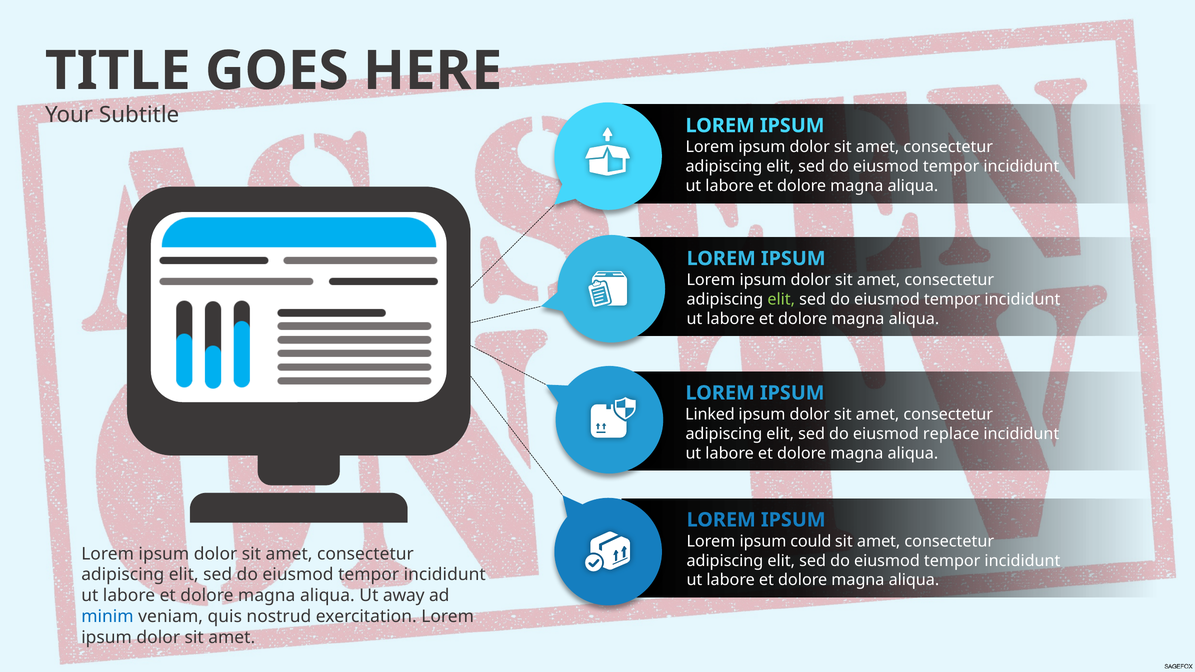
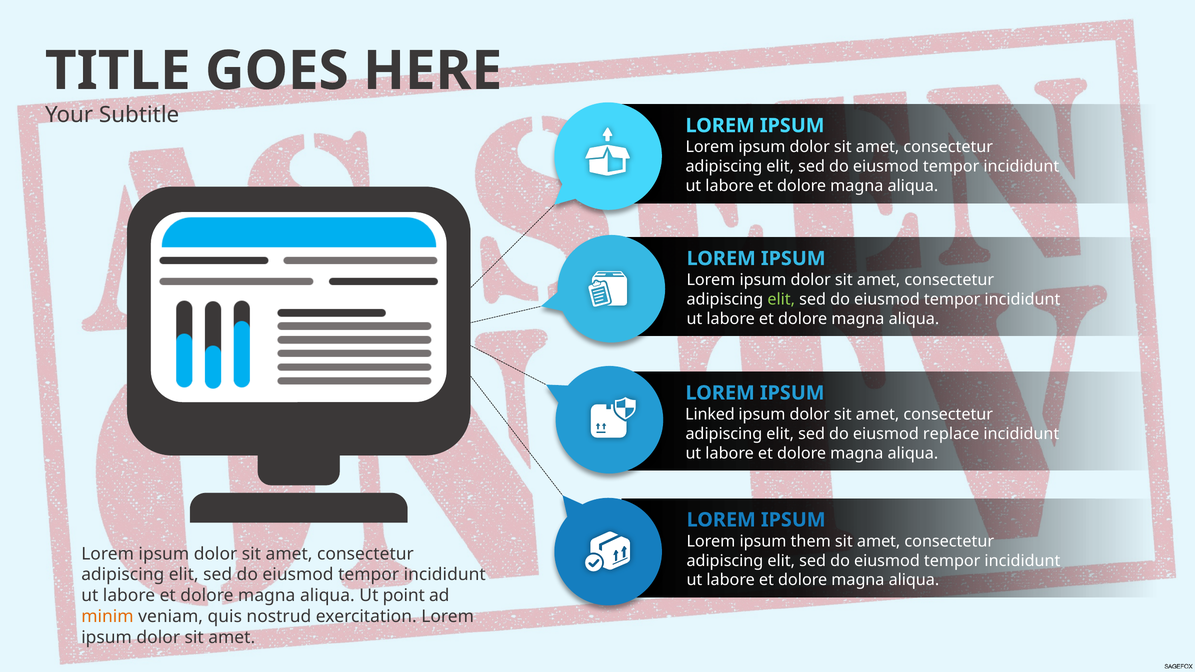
could: could -> them (811, 541)
away: away -> point (404, 596)
minim colour: blue -> orange (107, 617)
